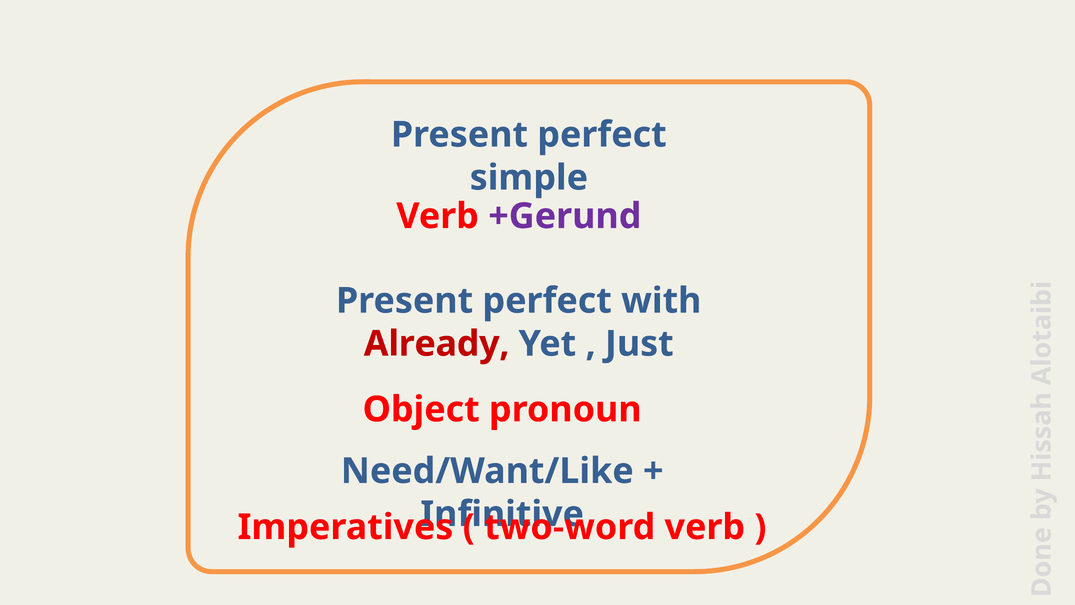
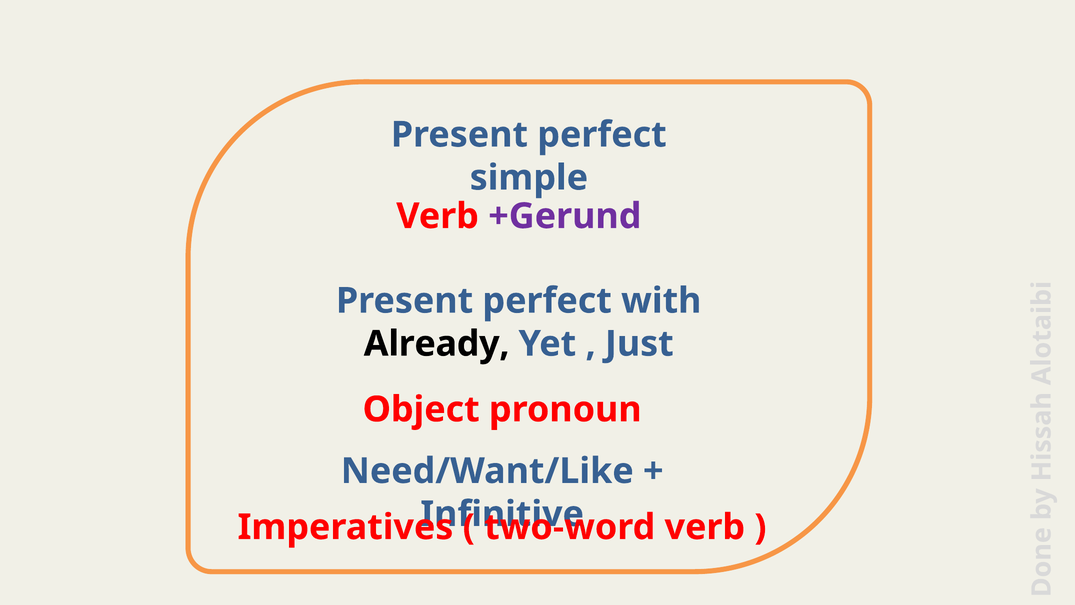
Already colour: red -> black (437, 344)
